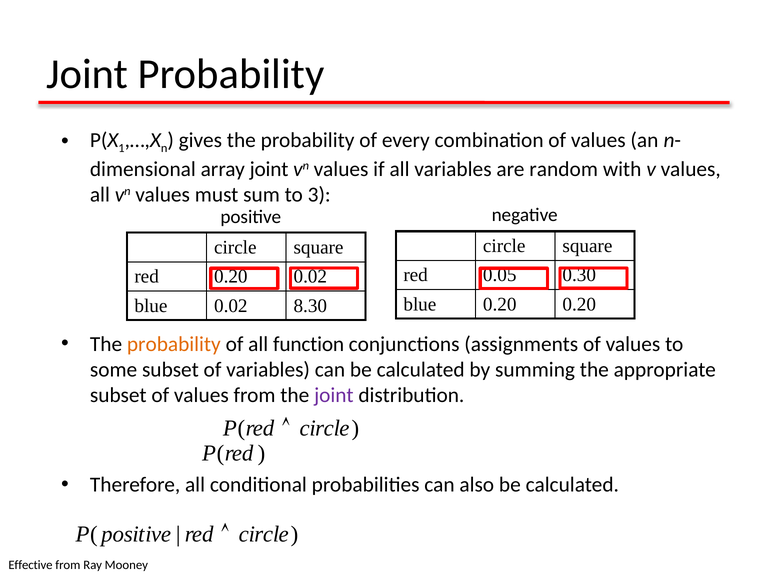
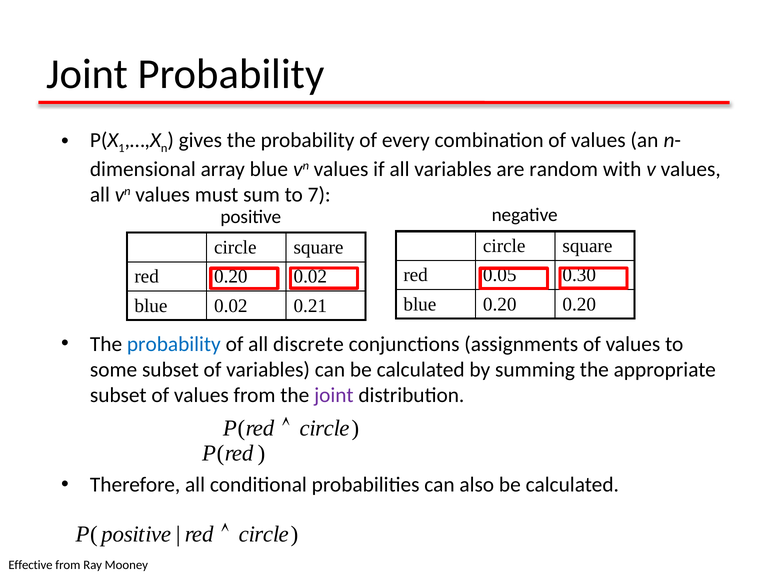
array joint: joint -> blue (269, 169)
to 3: 3 -> 7 (319, 195)
8.30: 8.30 -> 0.21 (310, 306)
probability colour: orange -> blue (174, 344)
function: function -> discrete (308, 344)
